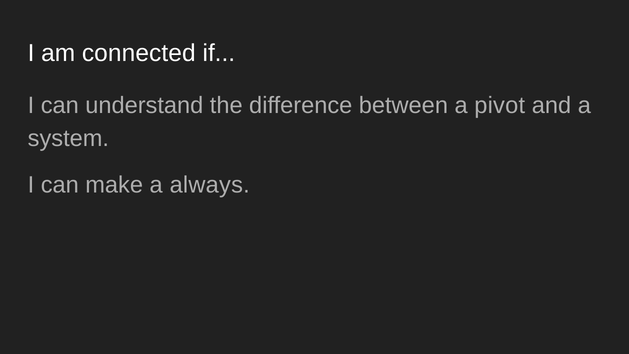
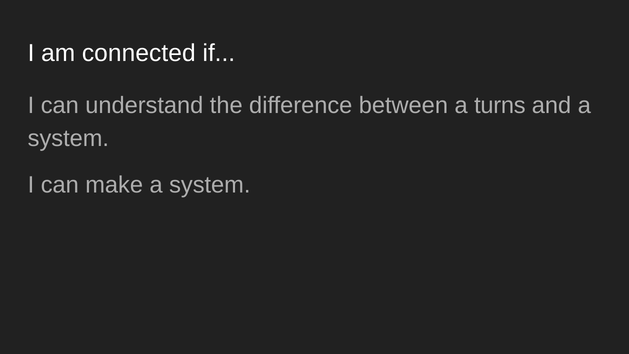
pivot: pivot -> turns (500, 106)
make a always: always -> system (210, 185)
